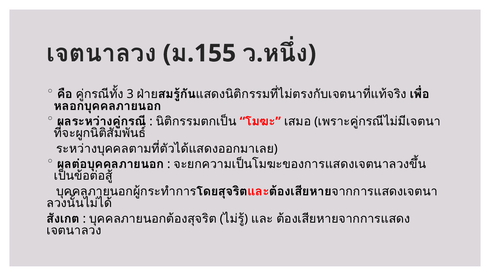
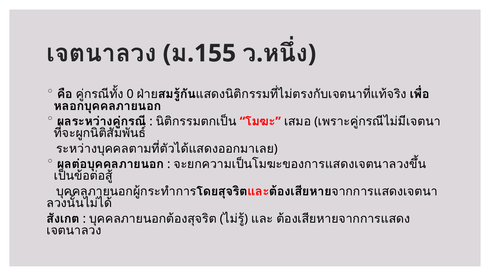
3: 3 -> 0 (130, 94)
